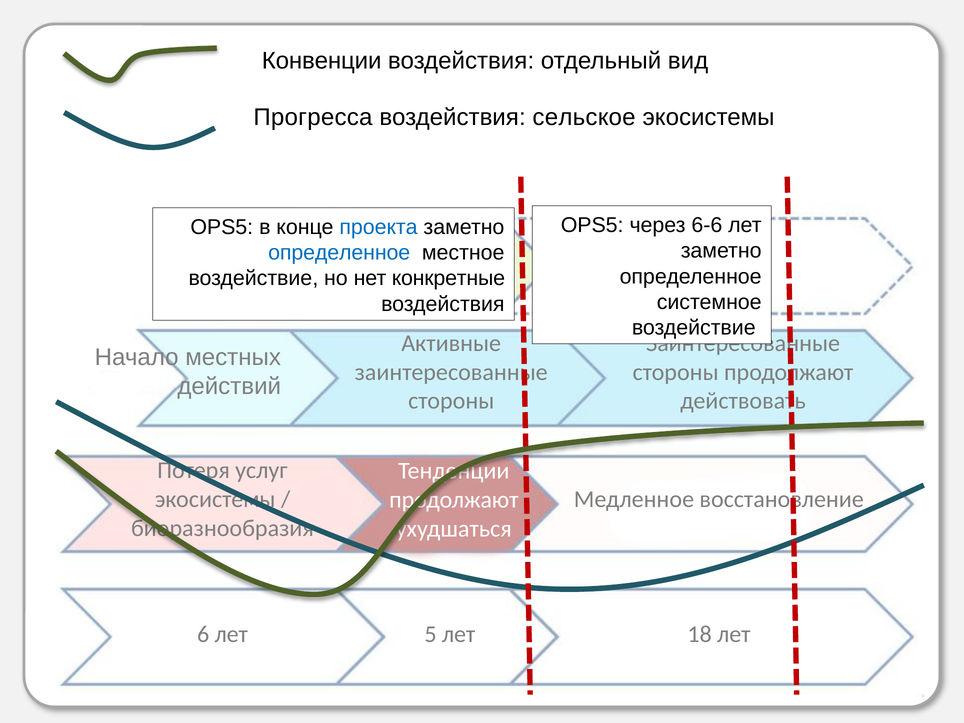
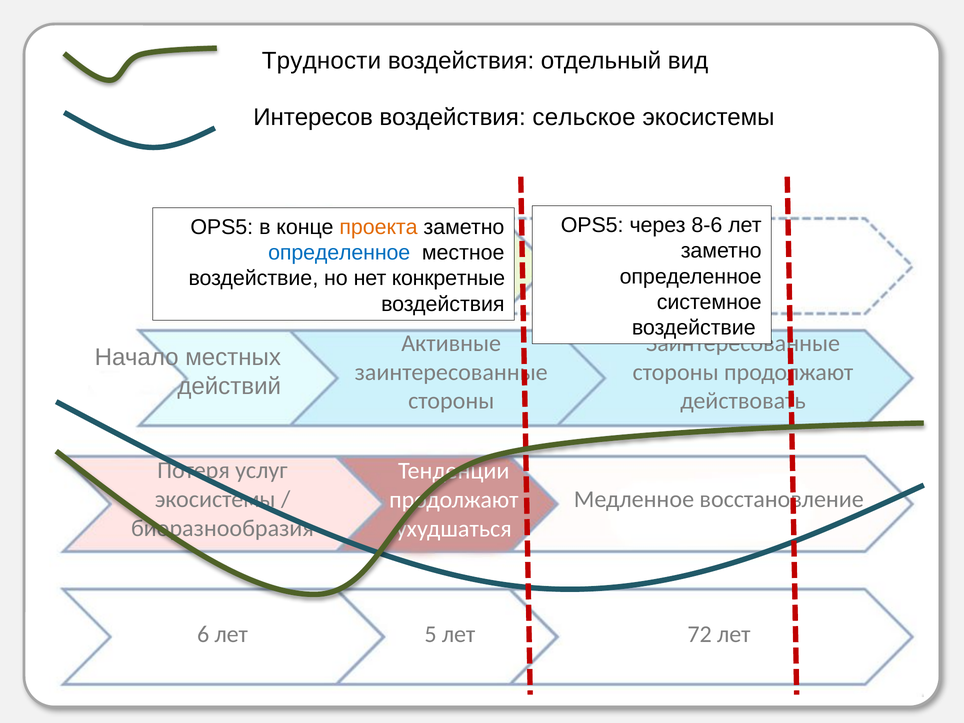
Конвенции: Конвенции -> Трудности (321, 61)
Прогресса: Прогресса -> Интересов (313, 117)
6-6: 6-6 -> 8-6 (707, 225)
проекта colour: blue -> orange (378, 227)
18: 18 -> 72 (700, 634)
